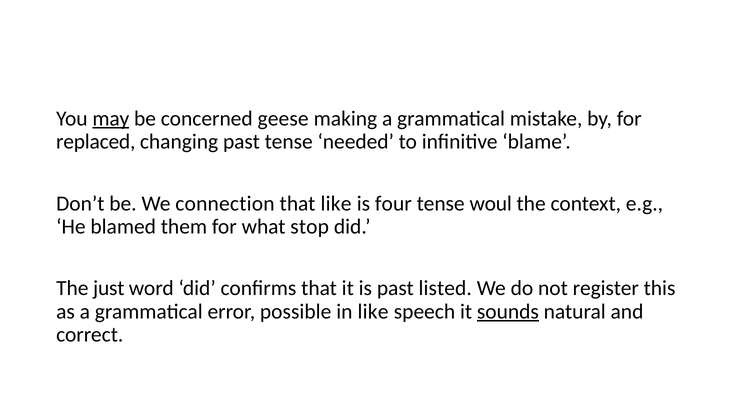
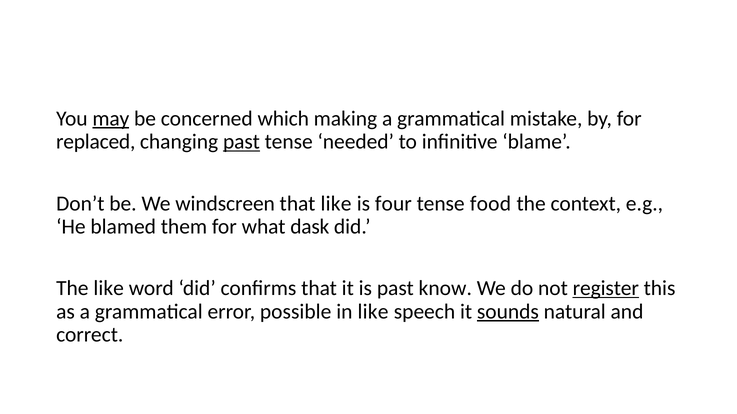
geese: geese -> which (283, 119)
past underline: none -> present (241, 142)
connection: connection -> windscreen (225, 204)
woul: woul -> food (491, 204)
stop: stop -> dask (310, 227)
The just: just -> like (109, 289)
listed: listed -> know (445, 289)
register underline: none -> present (606, 289)
